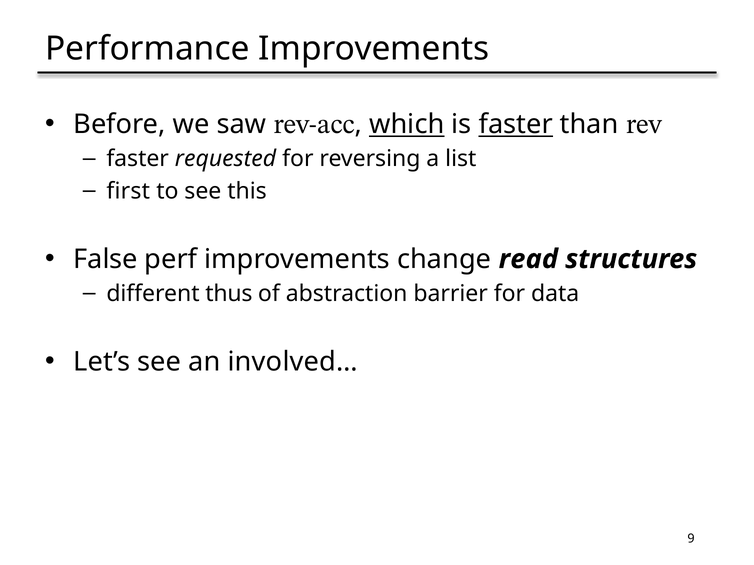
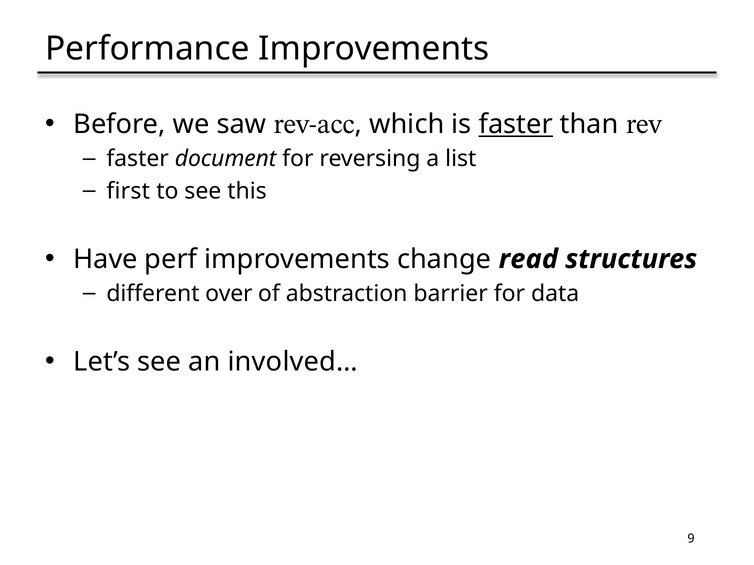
which underline: present -> none (407, 125)
requested: requested -> document (226, 159)
False: False -> Have (106, 259)
thus: thus -> over (229, 294)
